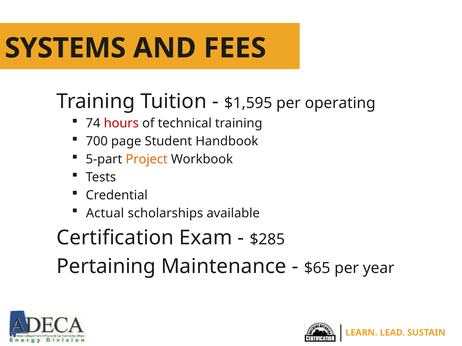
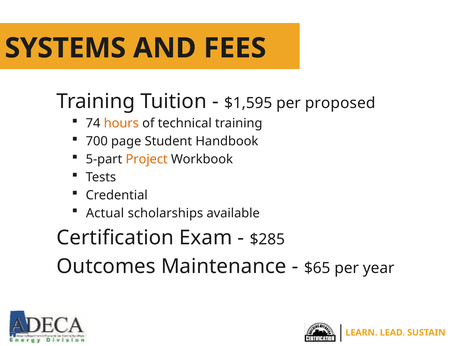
operating: operating -> proposed (340, 103)
hours colour: red -> orange (121, 124)
Pertaining: Pertaining -> Outcomes (106, 267)
